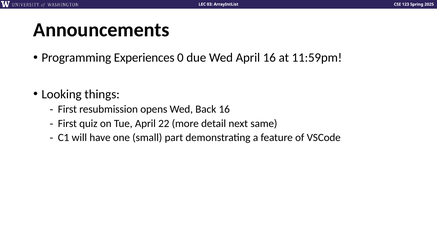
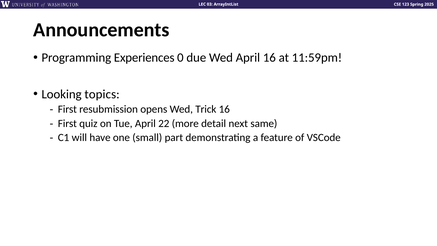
things: things -> topics (102, 94)
Back: Back -> Trick (206, 109)
